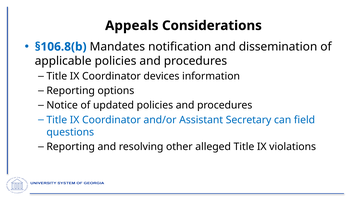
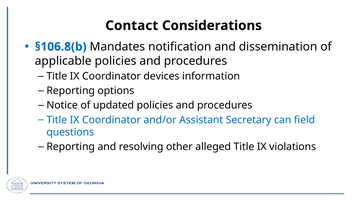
Appeals: Appeals -> Contact (132, 26)
